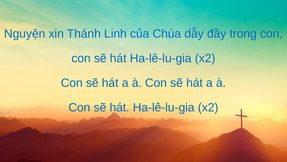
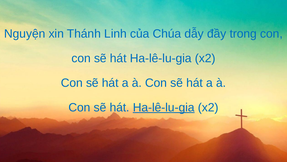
Ha-lê-lu-gia underline: none -> present (164, 107)
